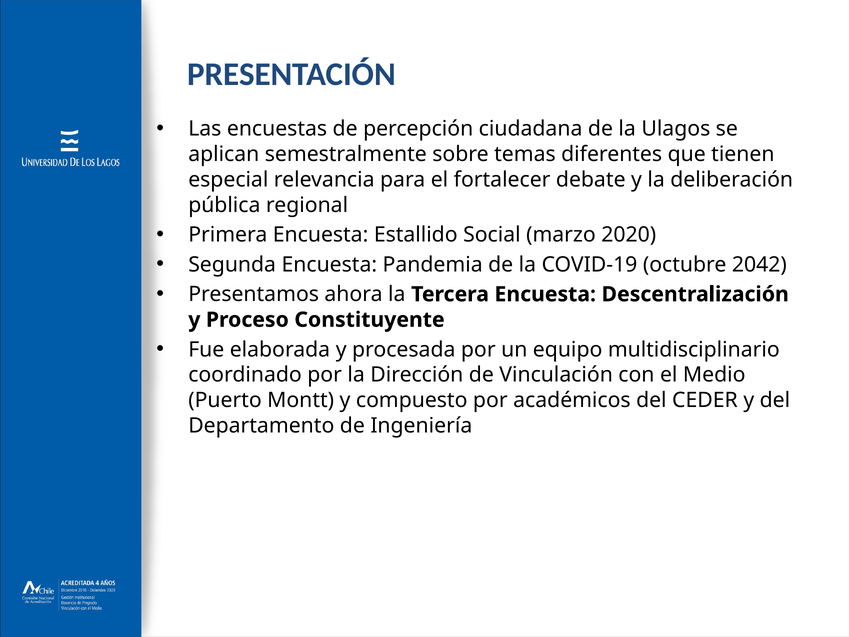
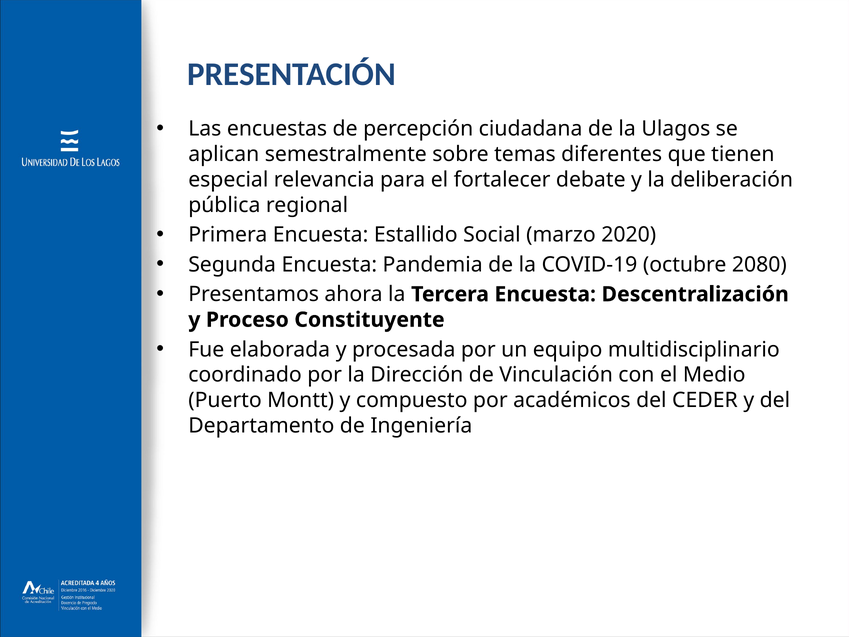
2042: 2042 -> 2080 (759, 264)
